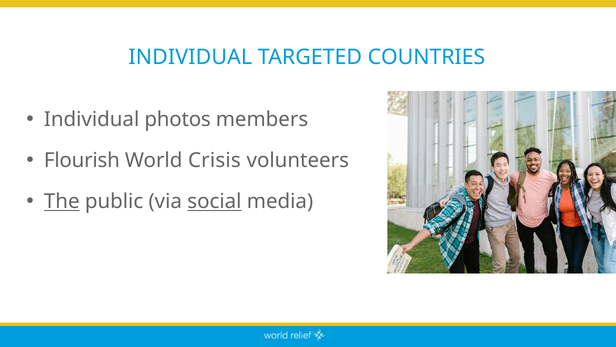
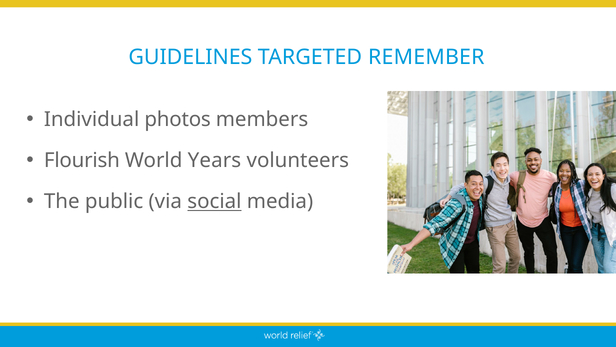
INDIVIDUAL: INDIVIDUAL -> GUIDELINES (190, 57)
COUNTRIES: COUNTRIES -> REMEMBER (426, 57)
Crisis: Crisis -> Years (214, 160)
The underline: present -> none (62, 201)
